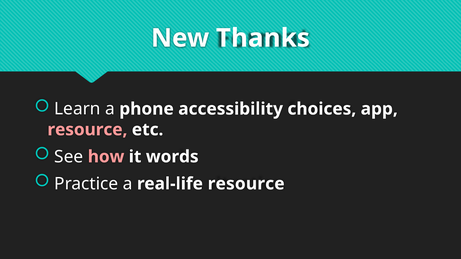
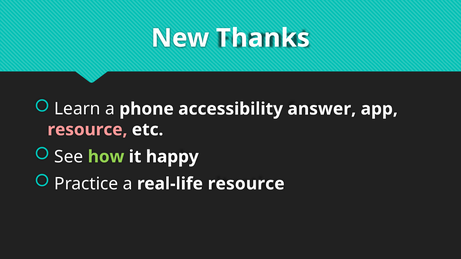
choices: choices -> answer (322, 109)
how colour: pink -> light green (106, 157)
words: words -> happy (172, 157)
